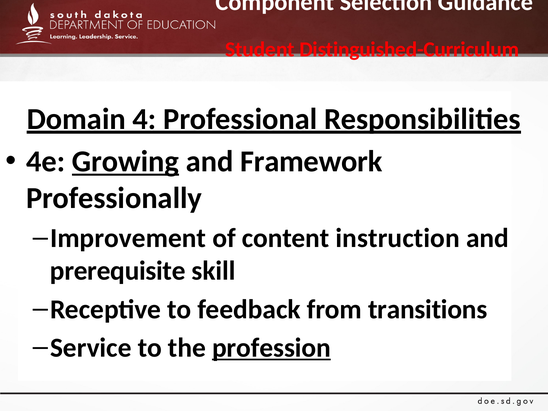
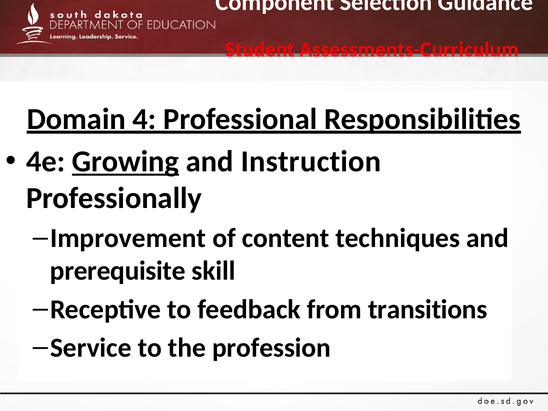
Distinguished-Curriculum: Distinguished-Curriculum -> Assessments-Curriculum (409, 49)
Framework: Framework -> Instruction (311, 162)
instruction: instruction -> techniques (398, 238)
profession underline: present -> none (271, 348)
